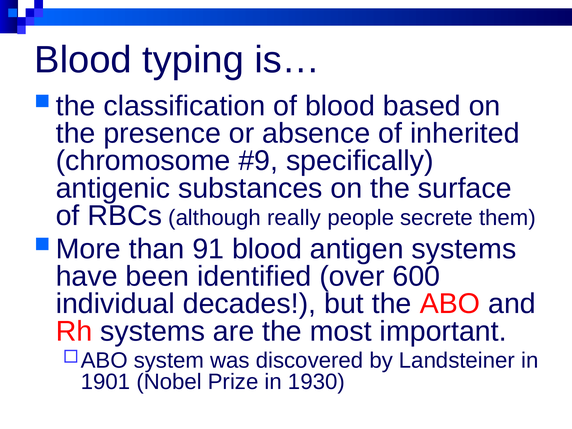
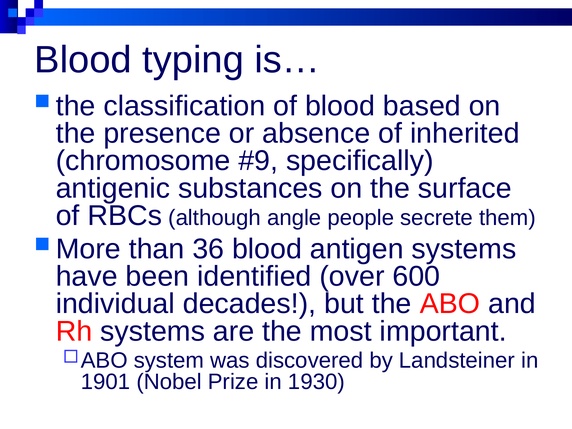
really: really -> angle (294, 218)
91: 91 -> 36 (208, 249)
